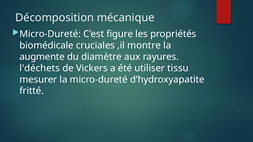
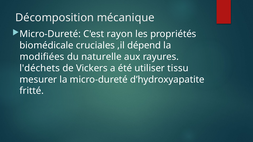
figure: figure -> rayon (120, 34)
montre: montre -> dépend (144, 46)
augmente: augmente -> modifiées (42, 57)
diamètre: diamètre -> naturelle (101, 57)
